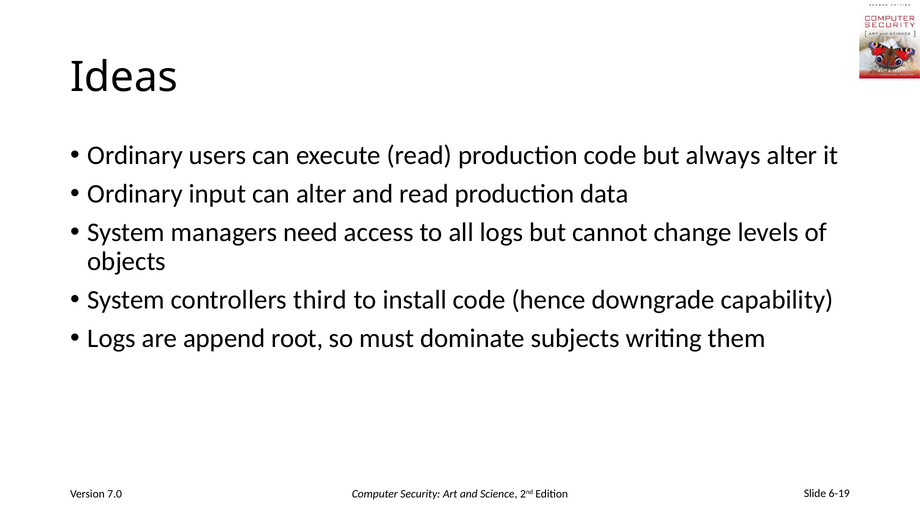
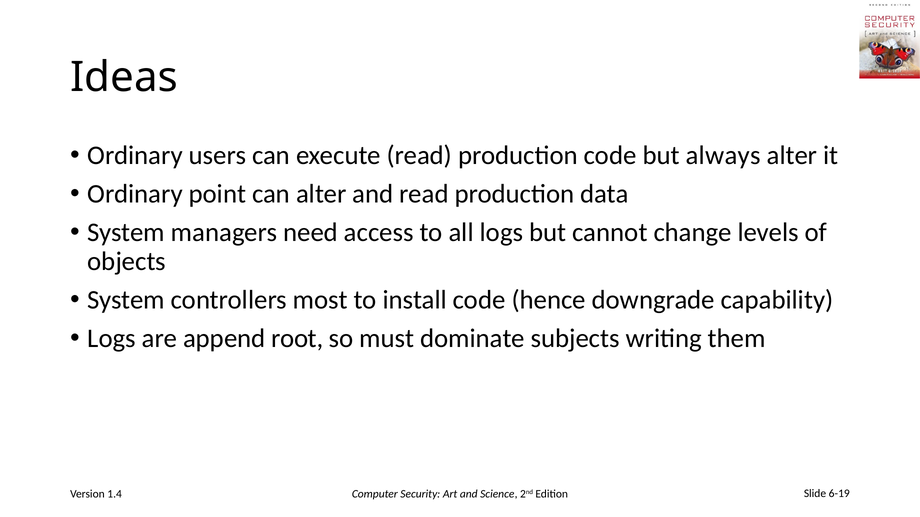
input: input -> point (217, 194)
third: third -> most (320, 300)
7.0: 7.0 -> 1.4 (115, 494)
